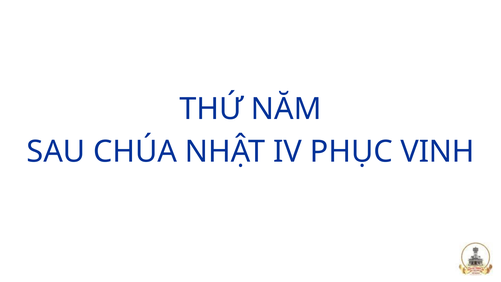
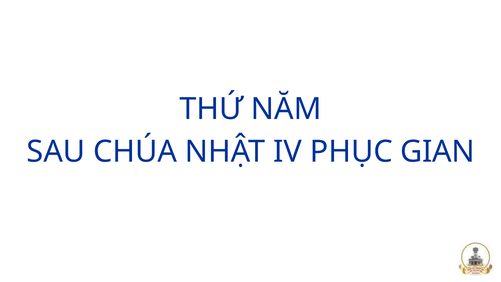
VINH: VINH -> GIAN (438, 152)
